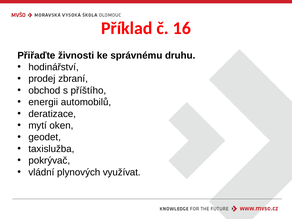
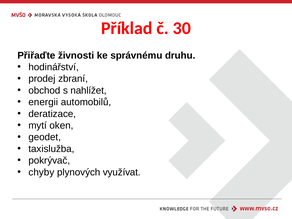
16: 16 -> 30 (182, 28)
příštího: příštího -> nahlížet (89, 90)
vládní: vládní -> chyby (41, 172)
